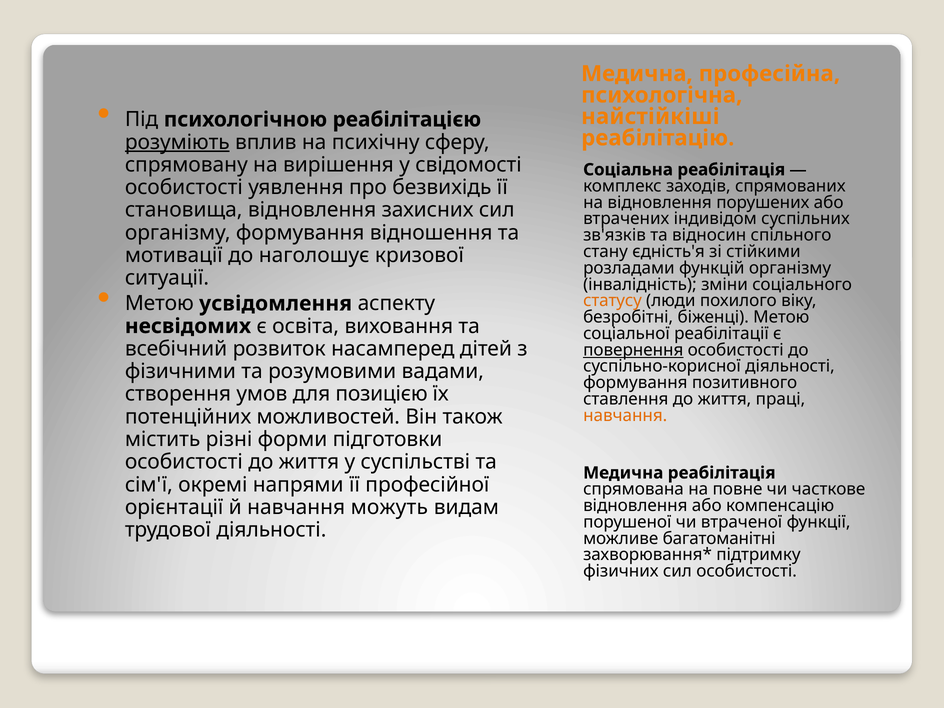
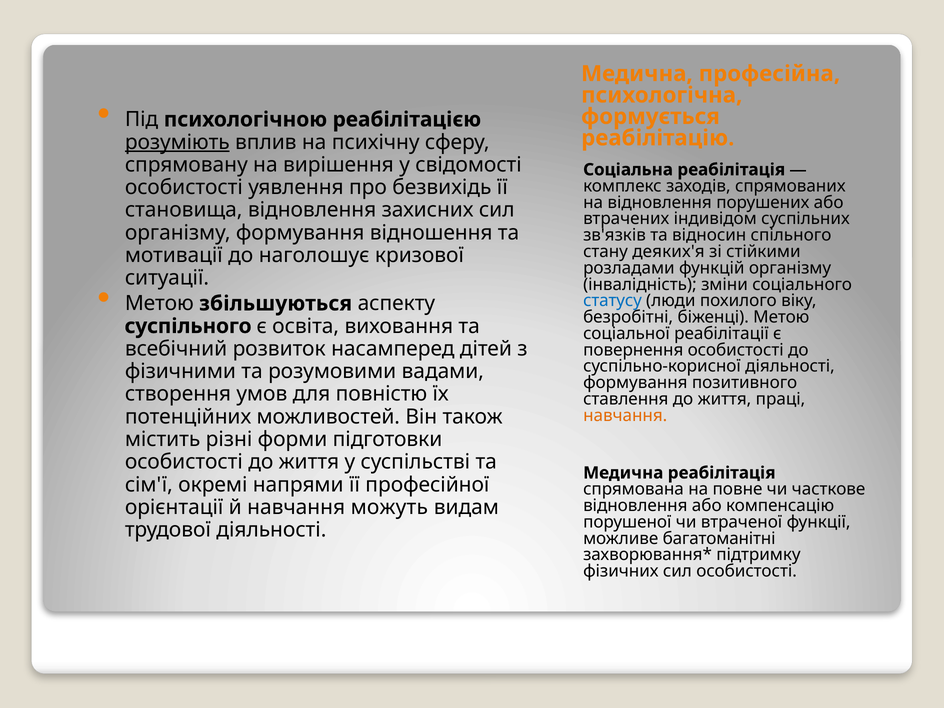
найстійкіші: найстійкіші -> формується (650, 117)
єдність'я: єдність'я -> деяких'я (668, 252)
усвідомлення: усвідомлення -> збільшуються (276, 304)
статусу colour: orange -> blue (613, 301)
несвідомих: несвідомих -> суспільного (188, 326)
повернення underline: present -> none (633, 350)
позицією: позицією -> повністю (381, 394)
